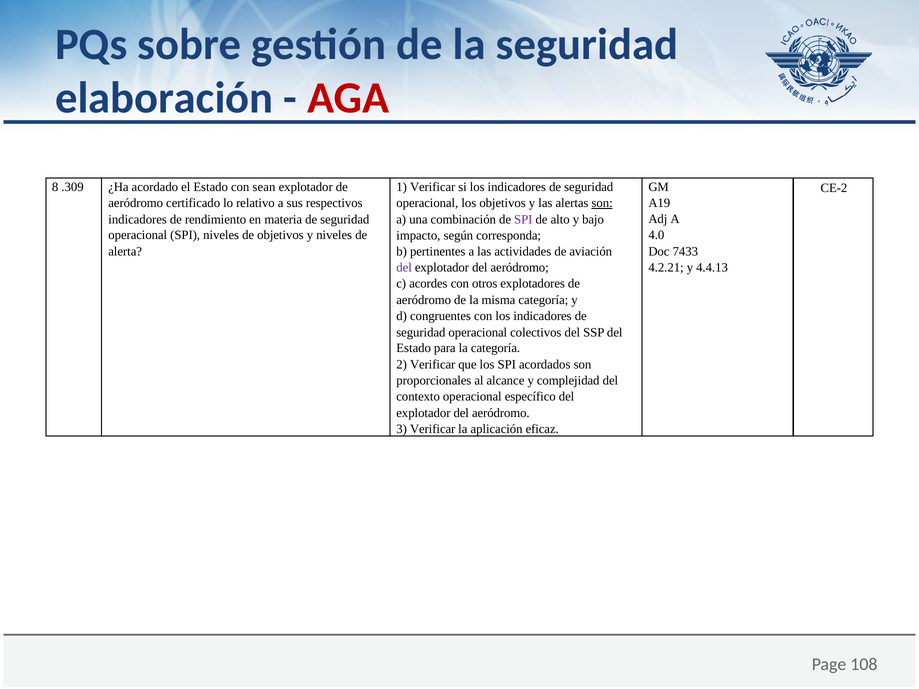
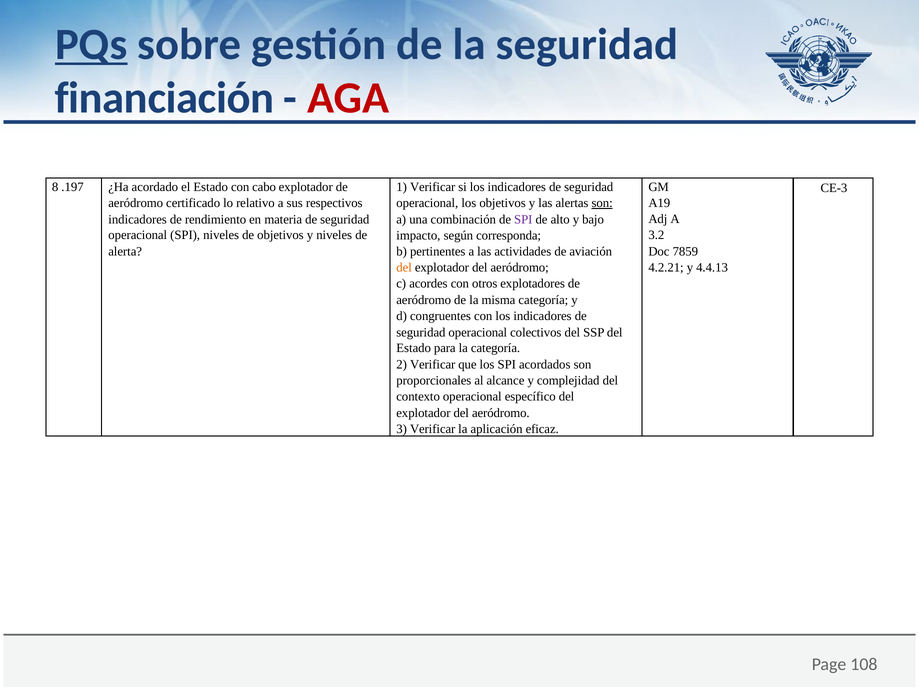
PQs underline: none -> present (91, 44)
elaboración: elaboración -> financiación (164, 98)
.309: .309 -> .197 (73, 187)
sean: sean -> cabo (264, 187)
CE-2: CE-2 -> CE-3 (834, 188)
4.0: 4.0 -> 3.2 (656, 235)
7433: 7433 -> 7859 (685, 252)
del colour: purple -> orange (404, 268)
